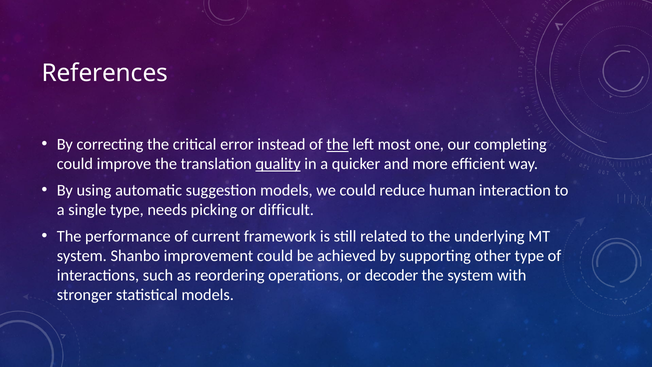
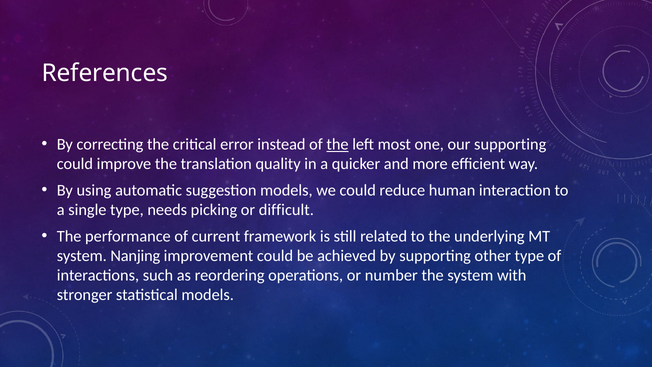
our completing: completing -> supporting (510, 144)
quality underline: present -> none (278, 164)
Shanbo: Shanbo -> Nanjing (135, 256)
decoder: decoder -> number (391, 275)
